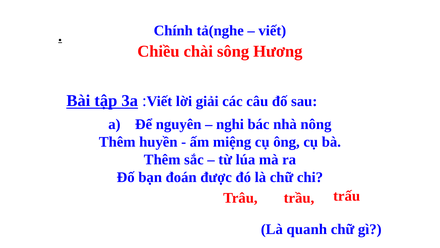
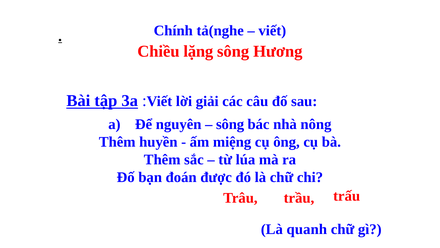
chài: chài -> lặng (198, 51)
nghi: nghi -> sông (230, 124)
